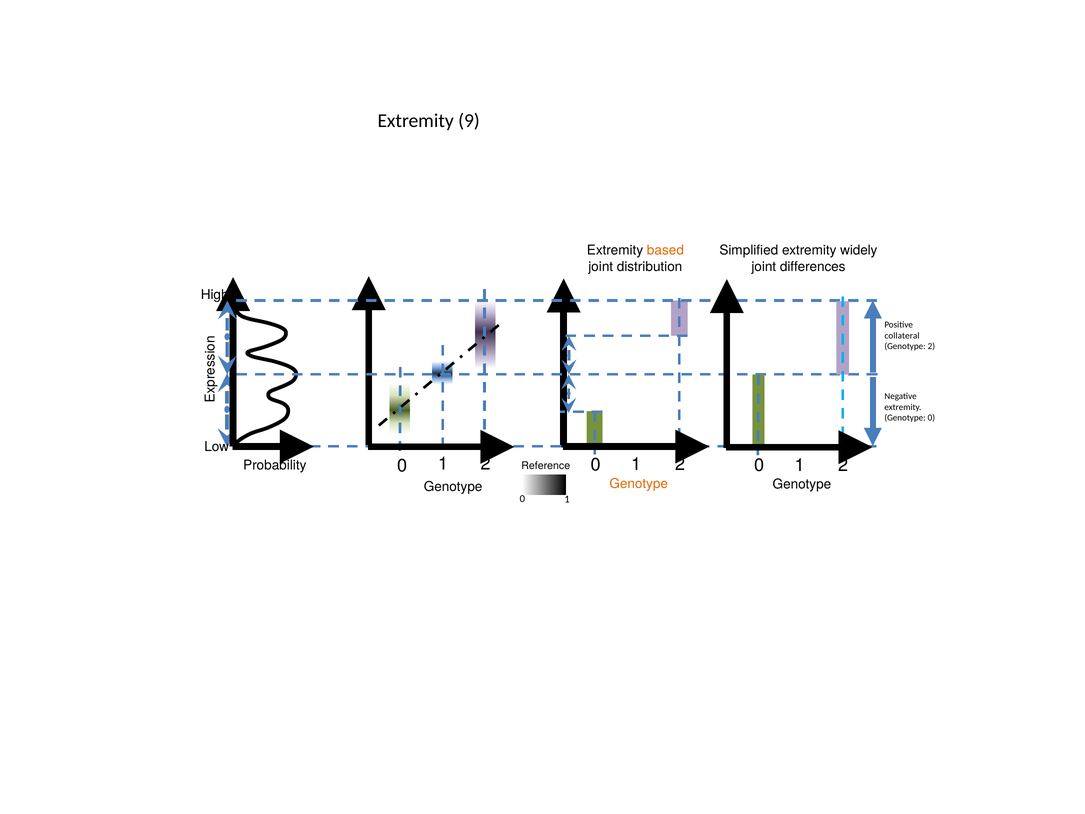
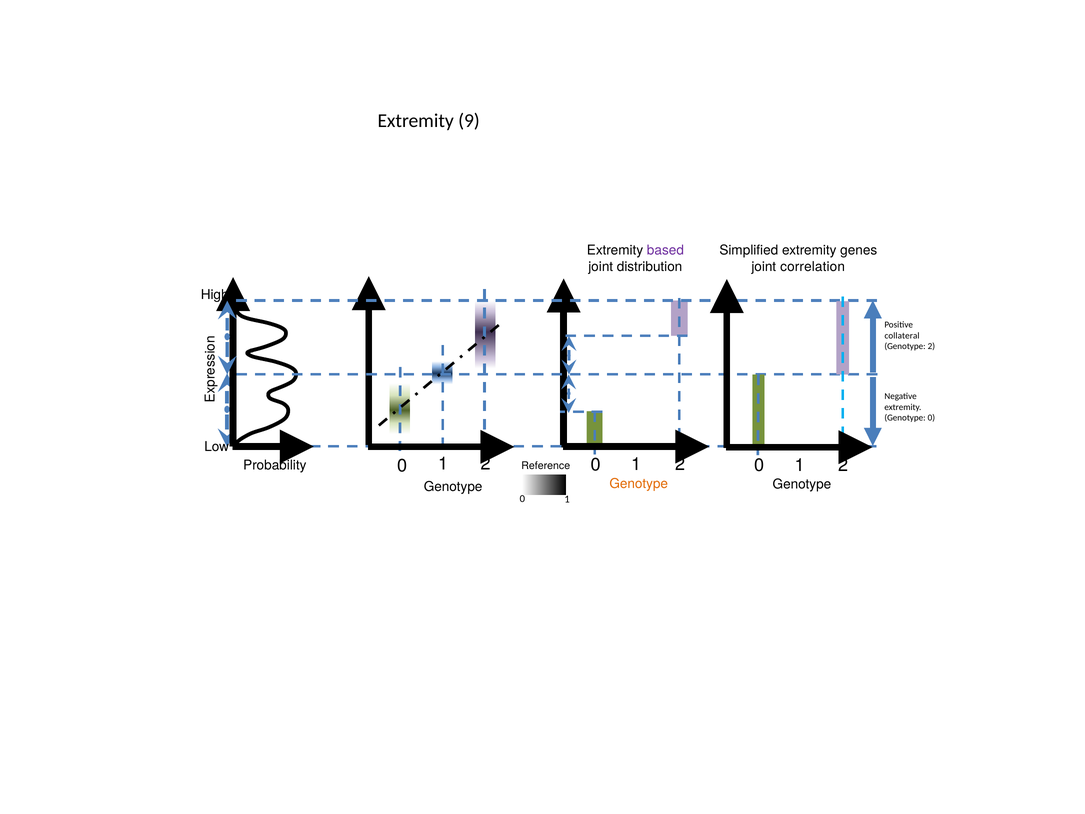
based colour: orange -> purple (665, 250)
widely: widely -> genes (859, 250)
differences: differences -> correlation (813, 267)
